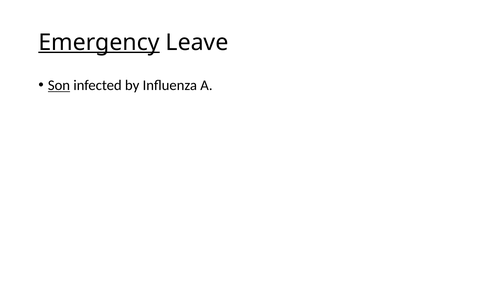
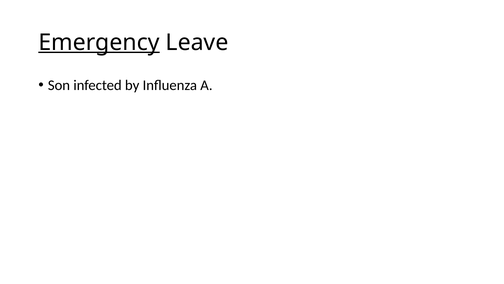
Son underline: present -> none (59, 85)
